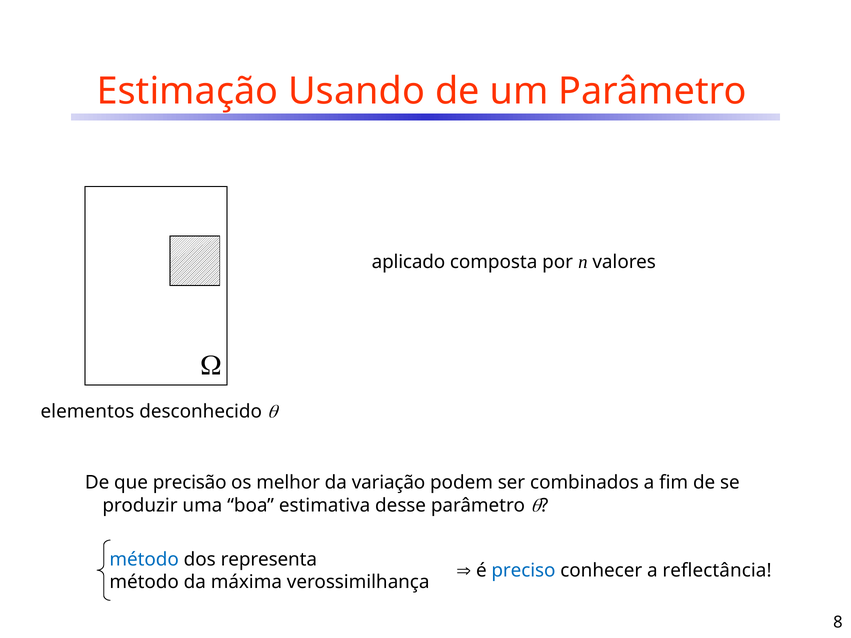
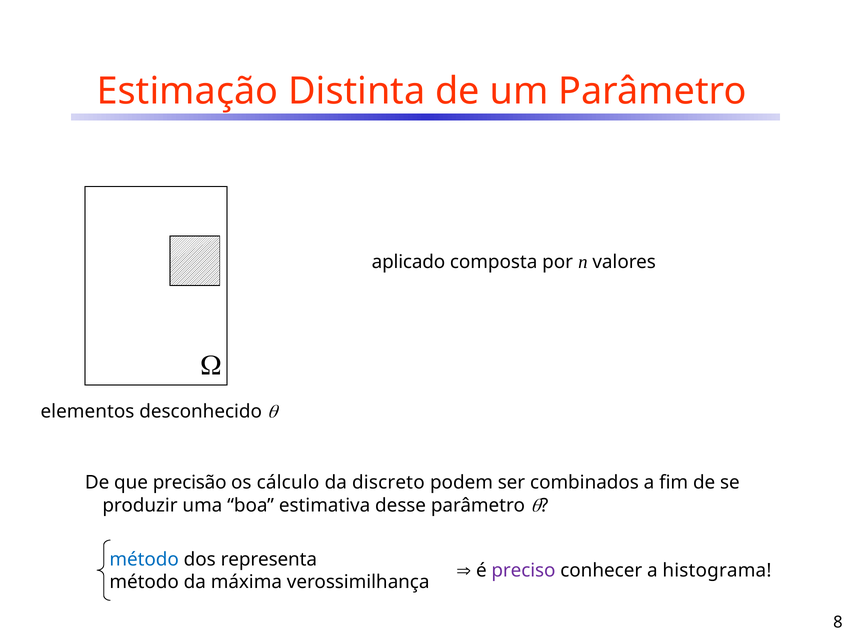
Usando: Usando -> Distinta (357, 91)
melhor: melhor -> cálculo (288, 483)
variação: variação -> discreto (388, 483)
preciso colour: blue -> purple (523, 571)
reflectância: reflectância -> histograma (717, 571)
